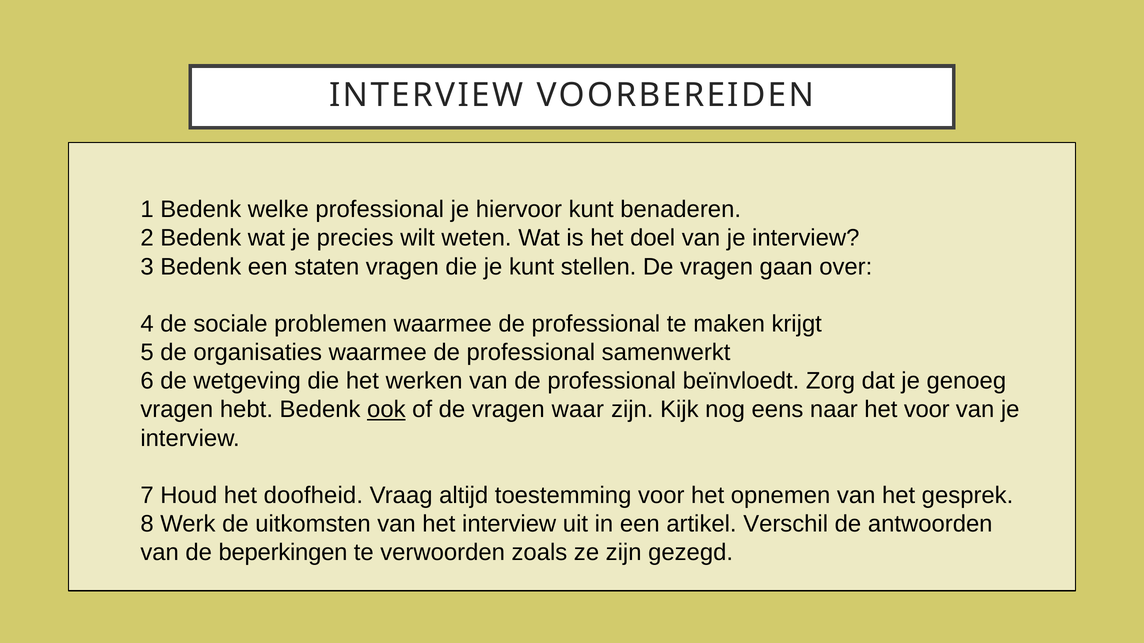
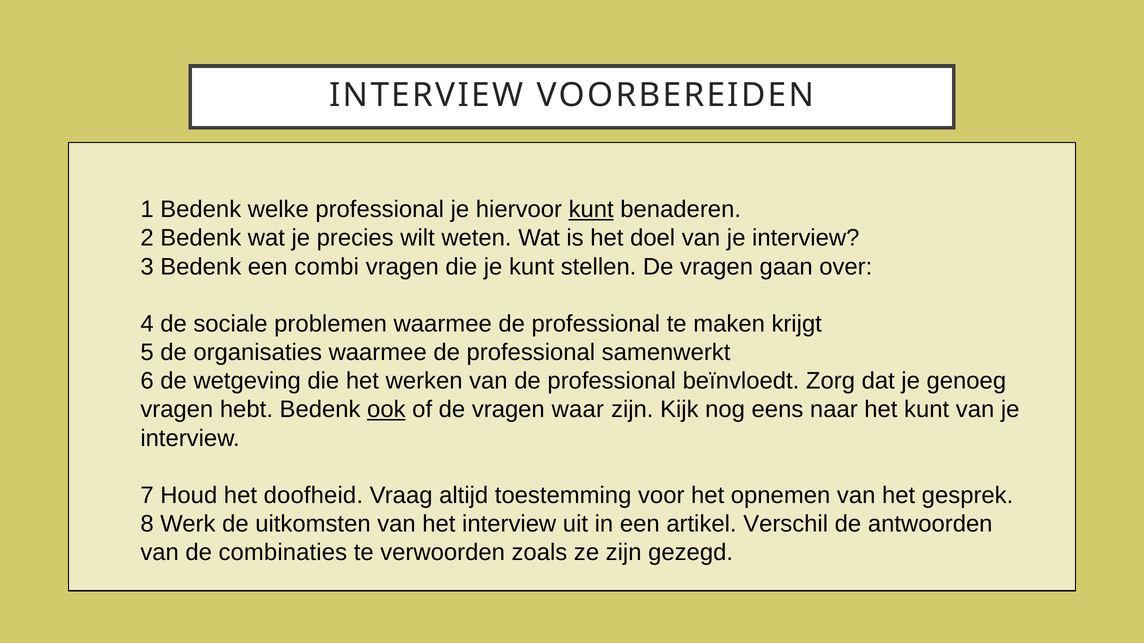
kunt underline: none -> present (591, 210)
staten: staten -> combi (327, 267)
het voor: voor -> kunt (927, 410)
beperkingen: beperkingen -> combinaties (283, 553)
